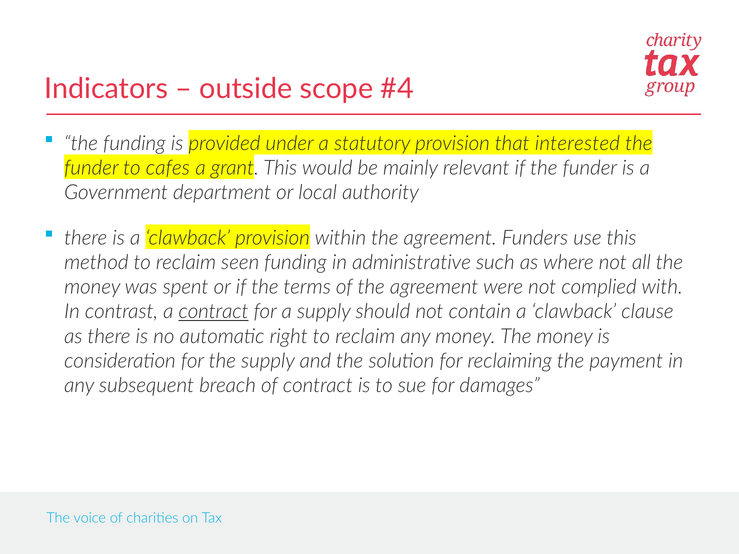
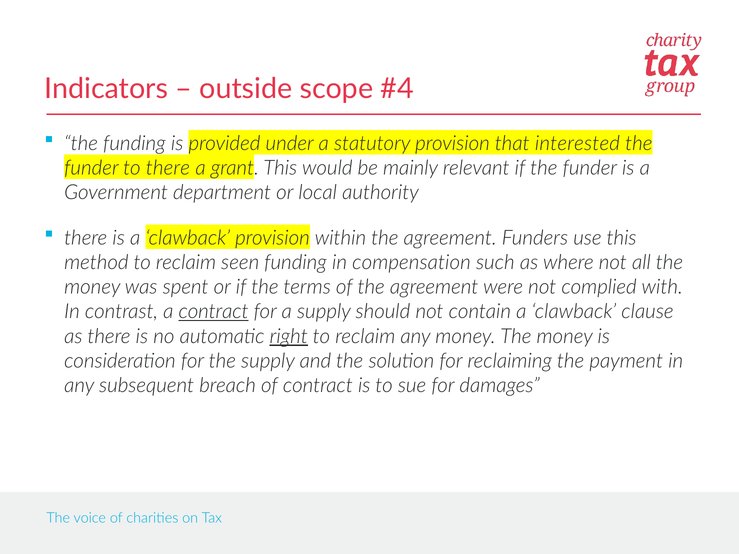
to cafes: cafes -> there (168, 168)
administrative: administrative -> compensation (411, 263)
right underline: none -> present (289, 337)
